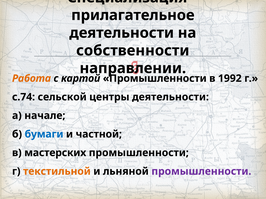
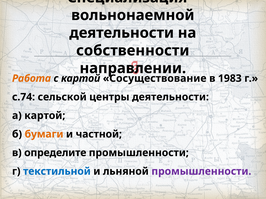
прилагательное: прилагательное -> вольнонаемной (133, 15)
картой Промышленности: Промышленности -> Сосуществование (155, 79)
1992: 1992 -> 1983 (230, 79)
а начале: начале -> картой (45, 116)
бумаги colour: blue -> orange (44, 134)
мастерских: мастерских -> определите (55, 153)
текстильной colour: orange -> blue (57, 172)
